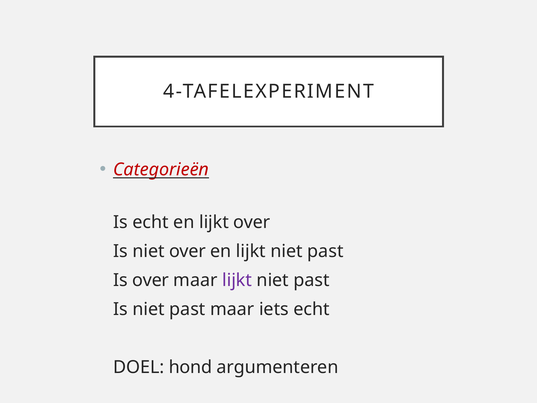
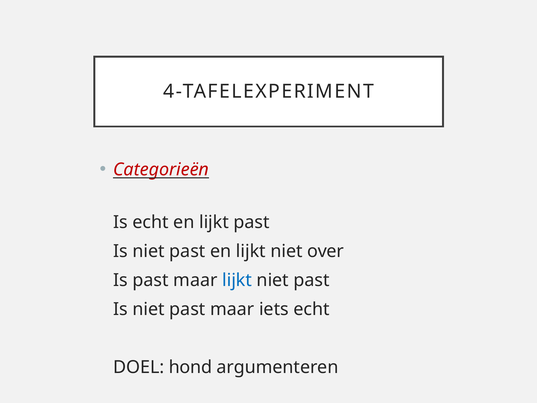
lijkt over: over -> past (252, 222)
over: over -> past (187, 251)
en lijkt niet past: past -> over (325, 251)
Is over: over -> past (150, 280)
lijkt colour: purple -> blue (237, 280)
